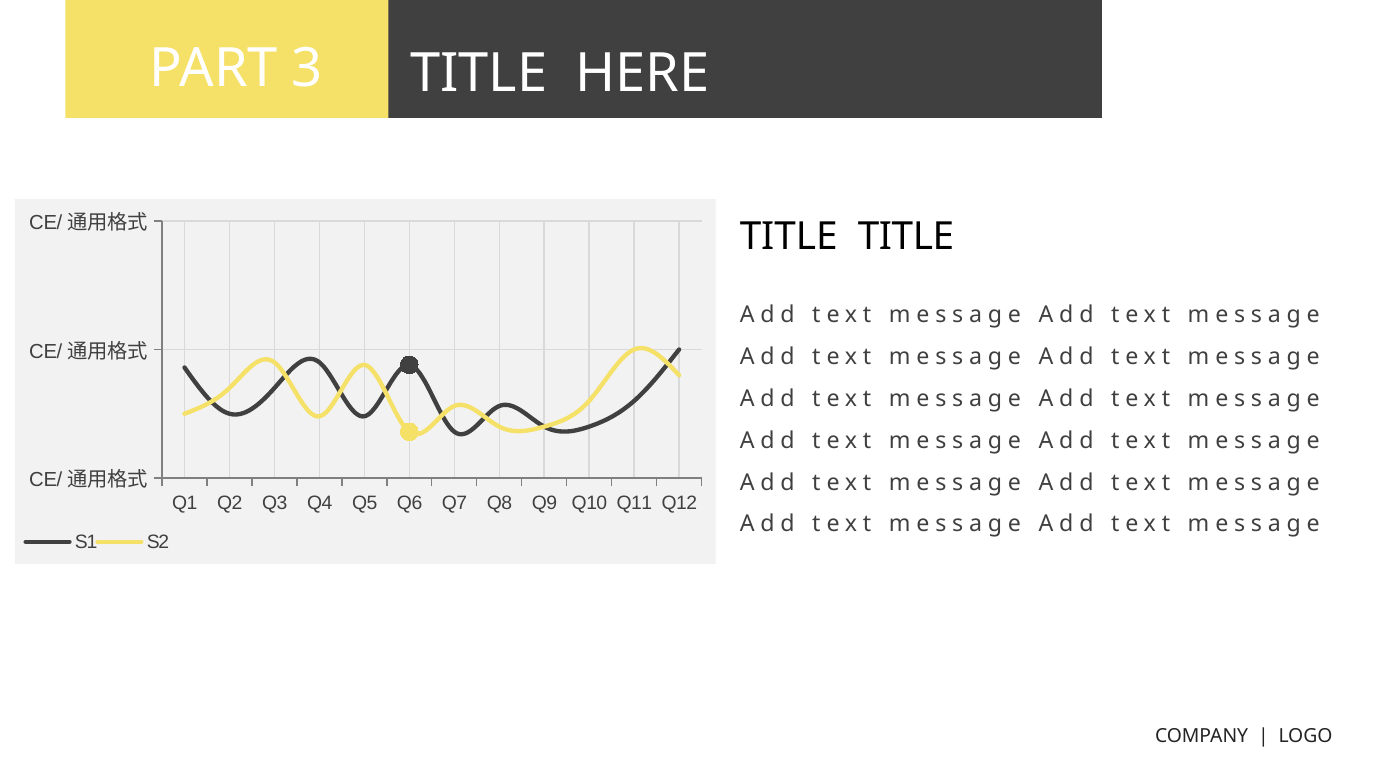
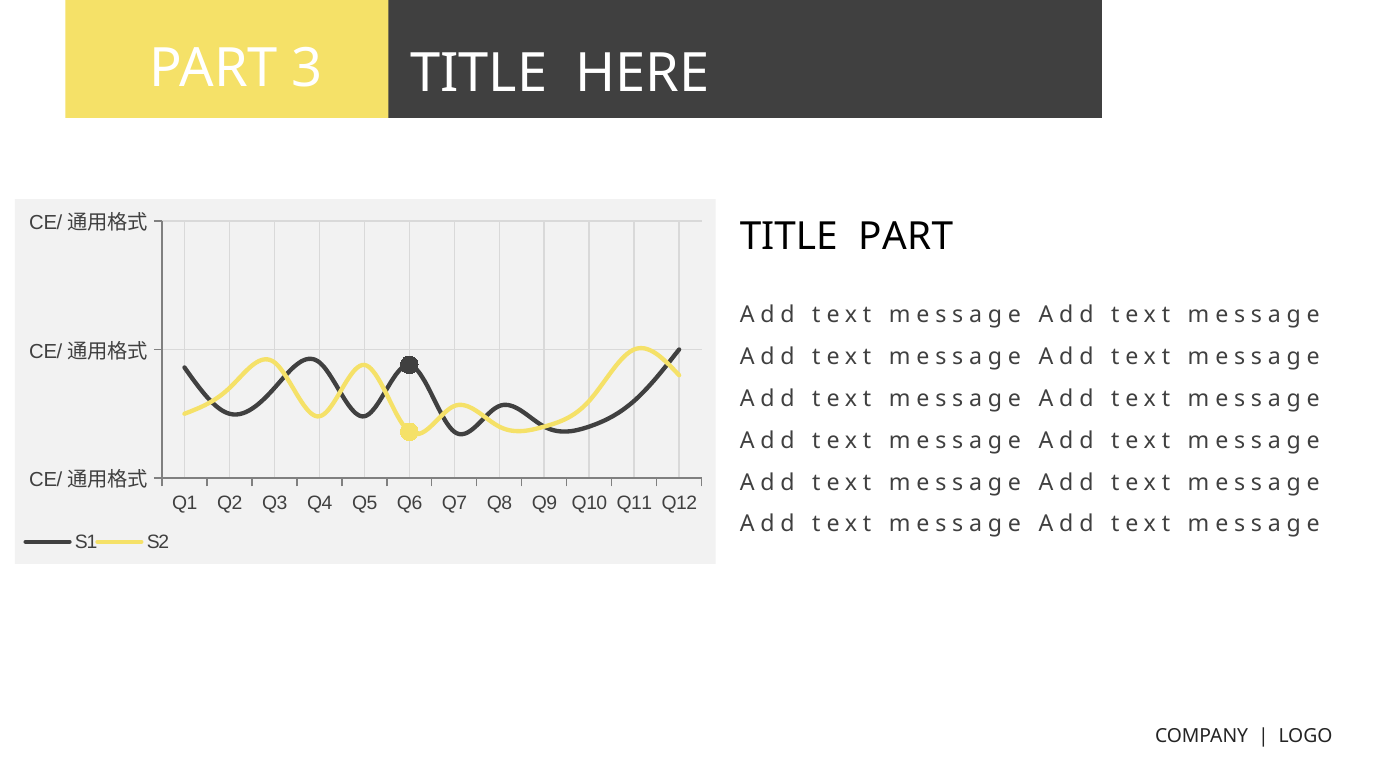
TITLE TITLE: TITLE -> PART (906, 237)
